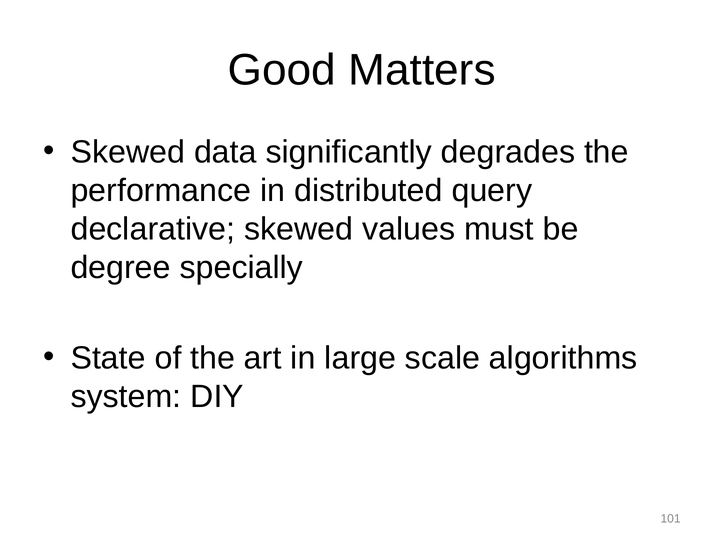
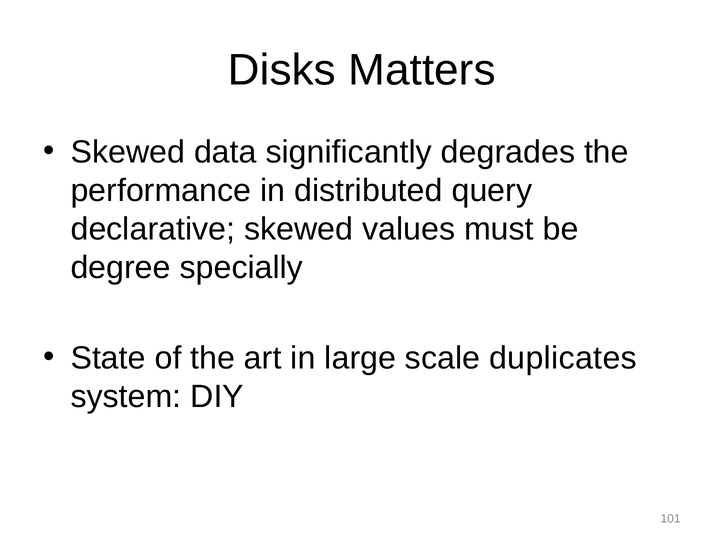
Good: Good -> Disks (282, 70)
algorithms: algorithms -> duplicates (563, 358)
